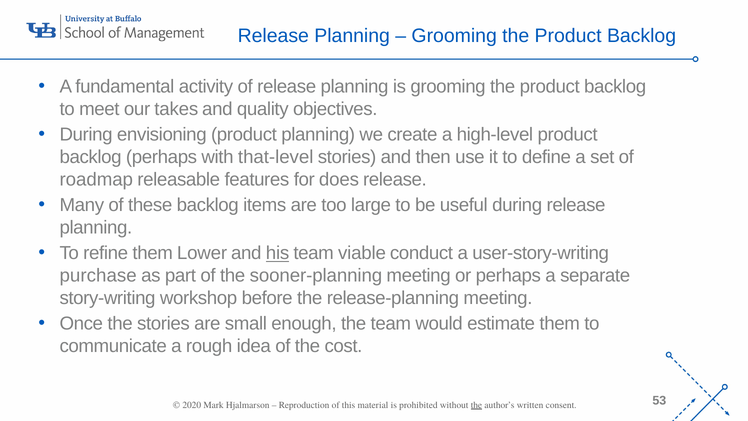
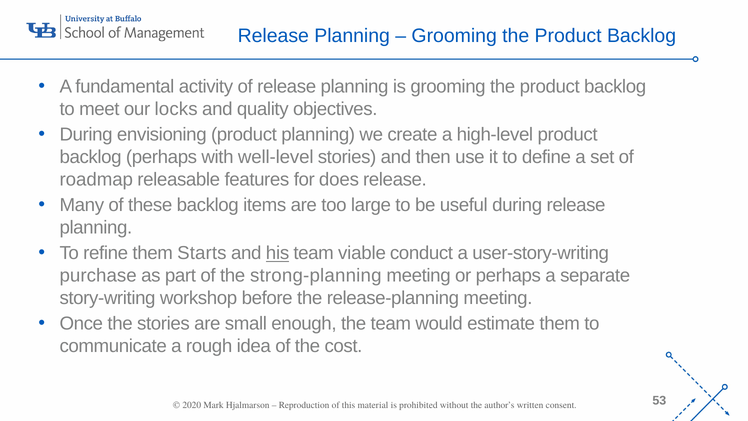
takes: takes -> locks (176, 109)
that-level: that-level -> well-level (276, 157)
Lower: Lower -> Starts (202, 253)
sooner-planning: sooner-planning -> strong-planning (316, 276)
the underline: present -> none (476, 405)
